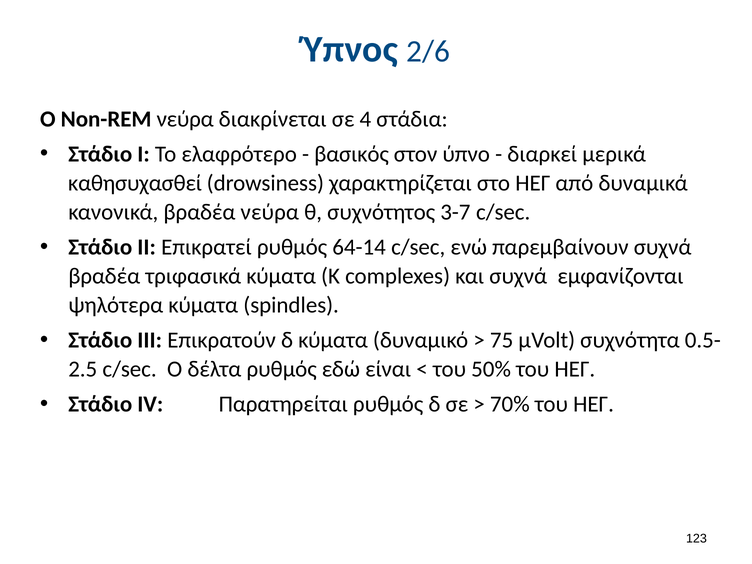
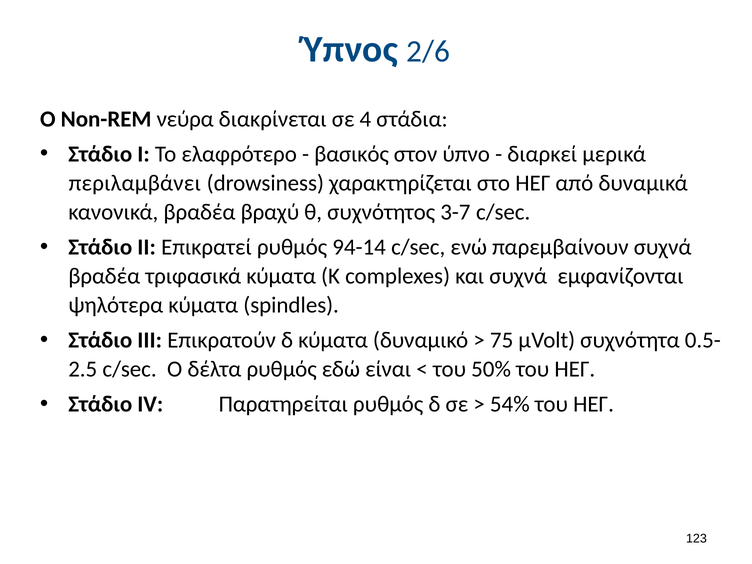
καθησυχασθεί: καθησυχασθεί -> περιλαμβάνει (135, 183)
βραδέα νεύρα: νεύρα -> βραχύ (270, 212)
64-14: 64-14 -> 94-14 (359, 247)
70%: 70% -> 54% (510, 404)
